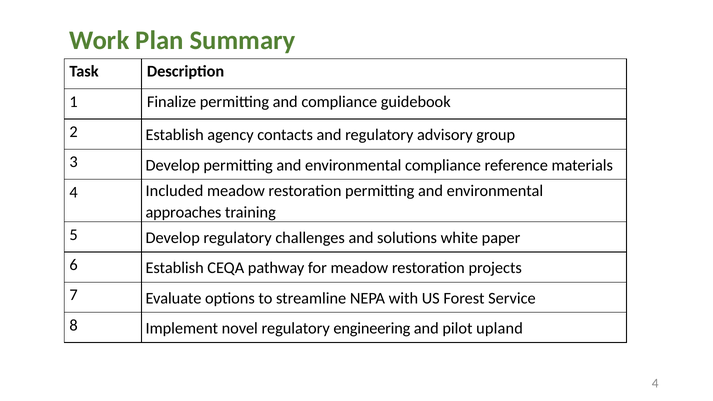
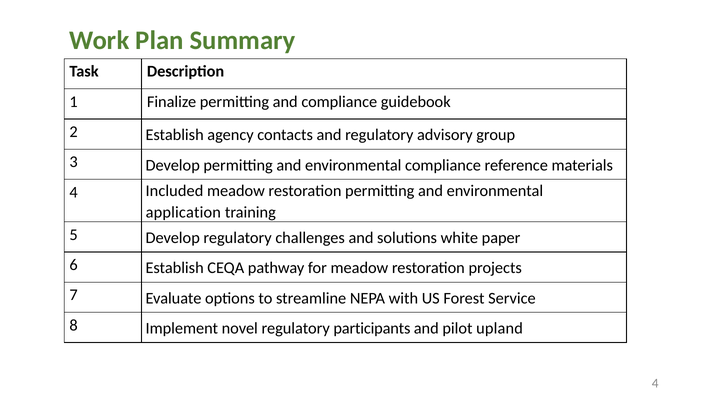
approaches: approaches -> application (183, 212)
engineering: engineering -> participants (372, 328)
